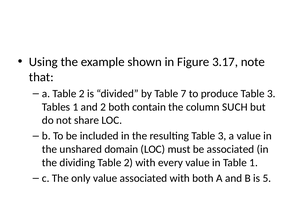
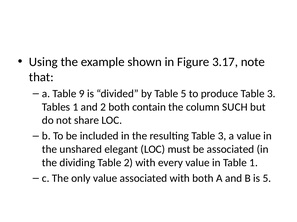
a Table 2: 2 -> 9 (82, 94)
Table 7: 7 -> 5 (184, 94)
domain: domain -> elegant (121, 150)
